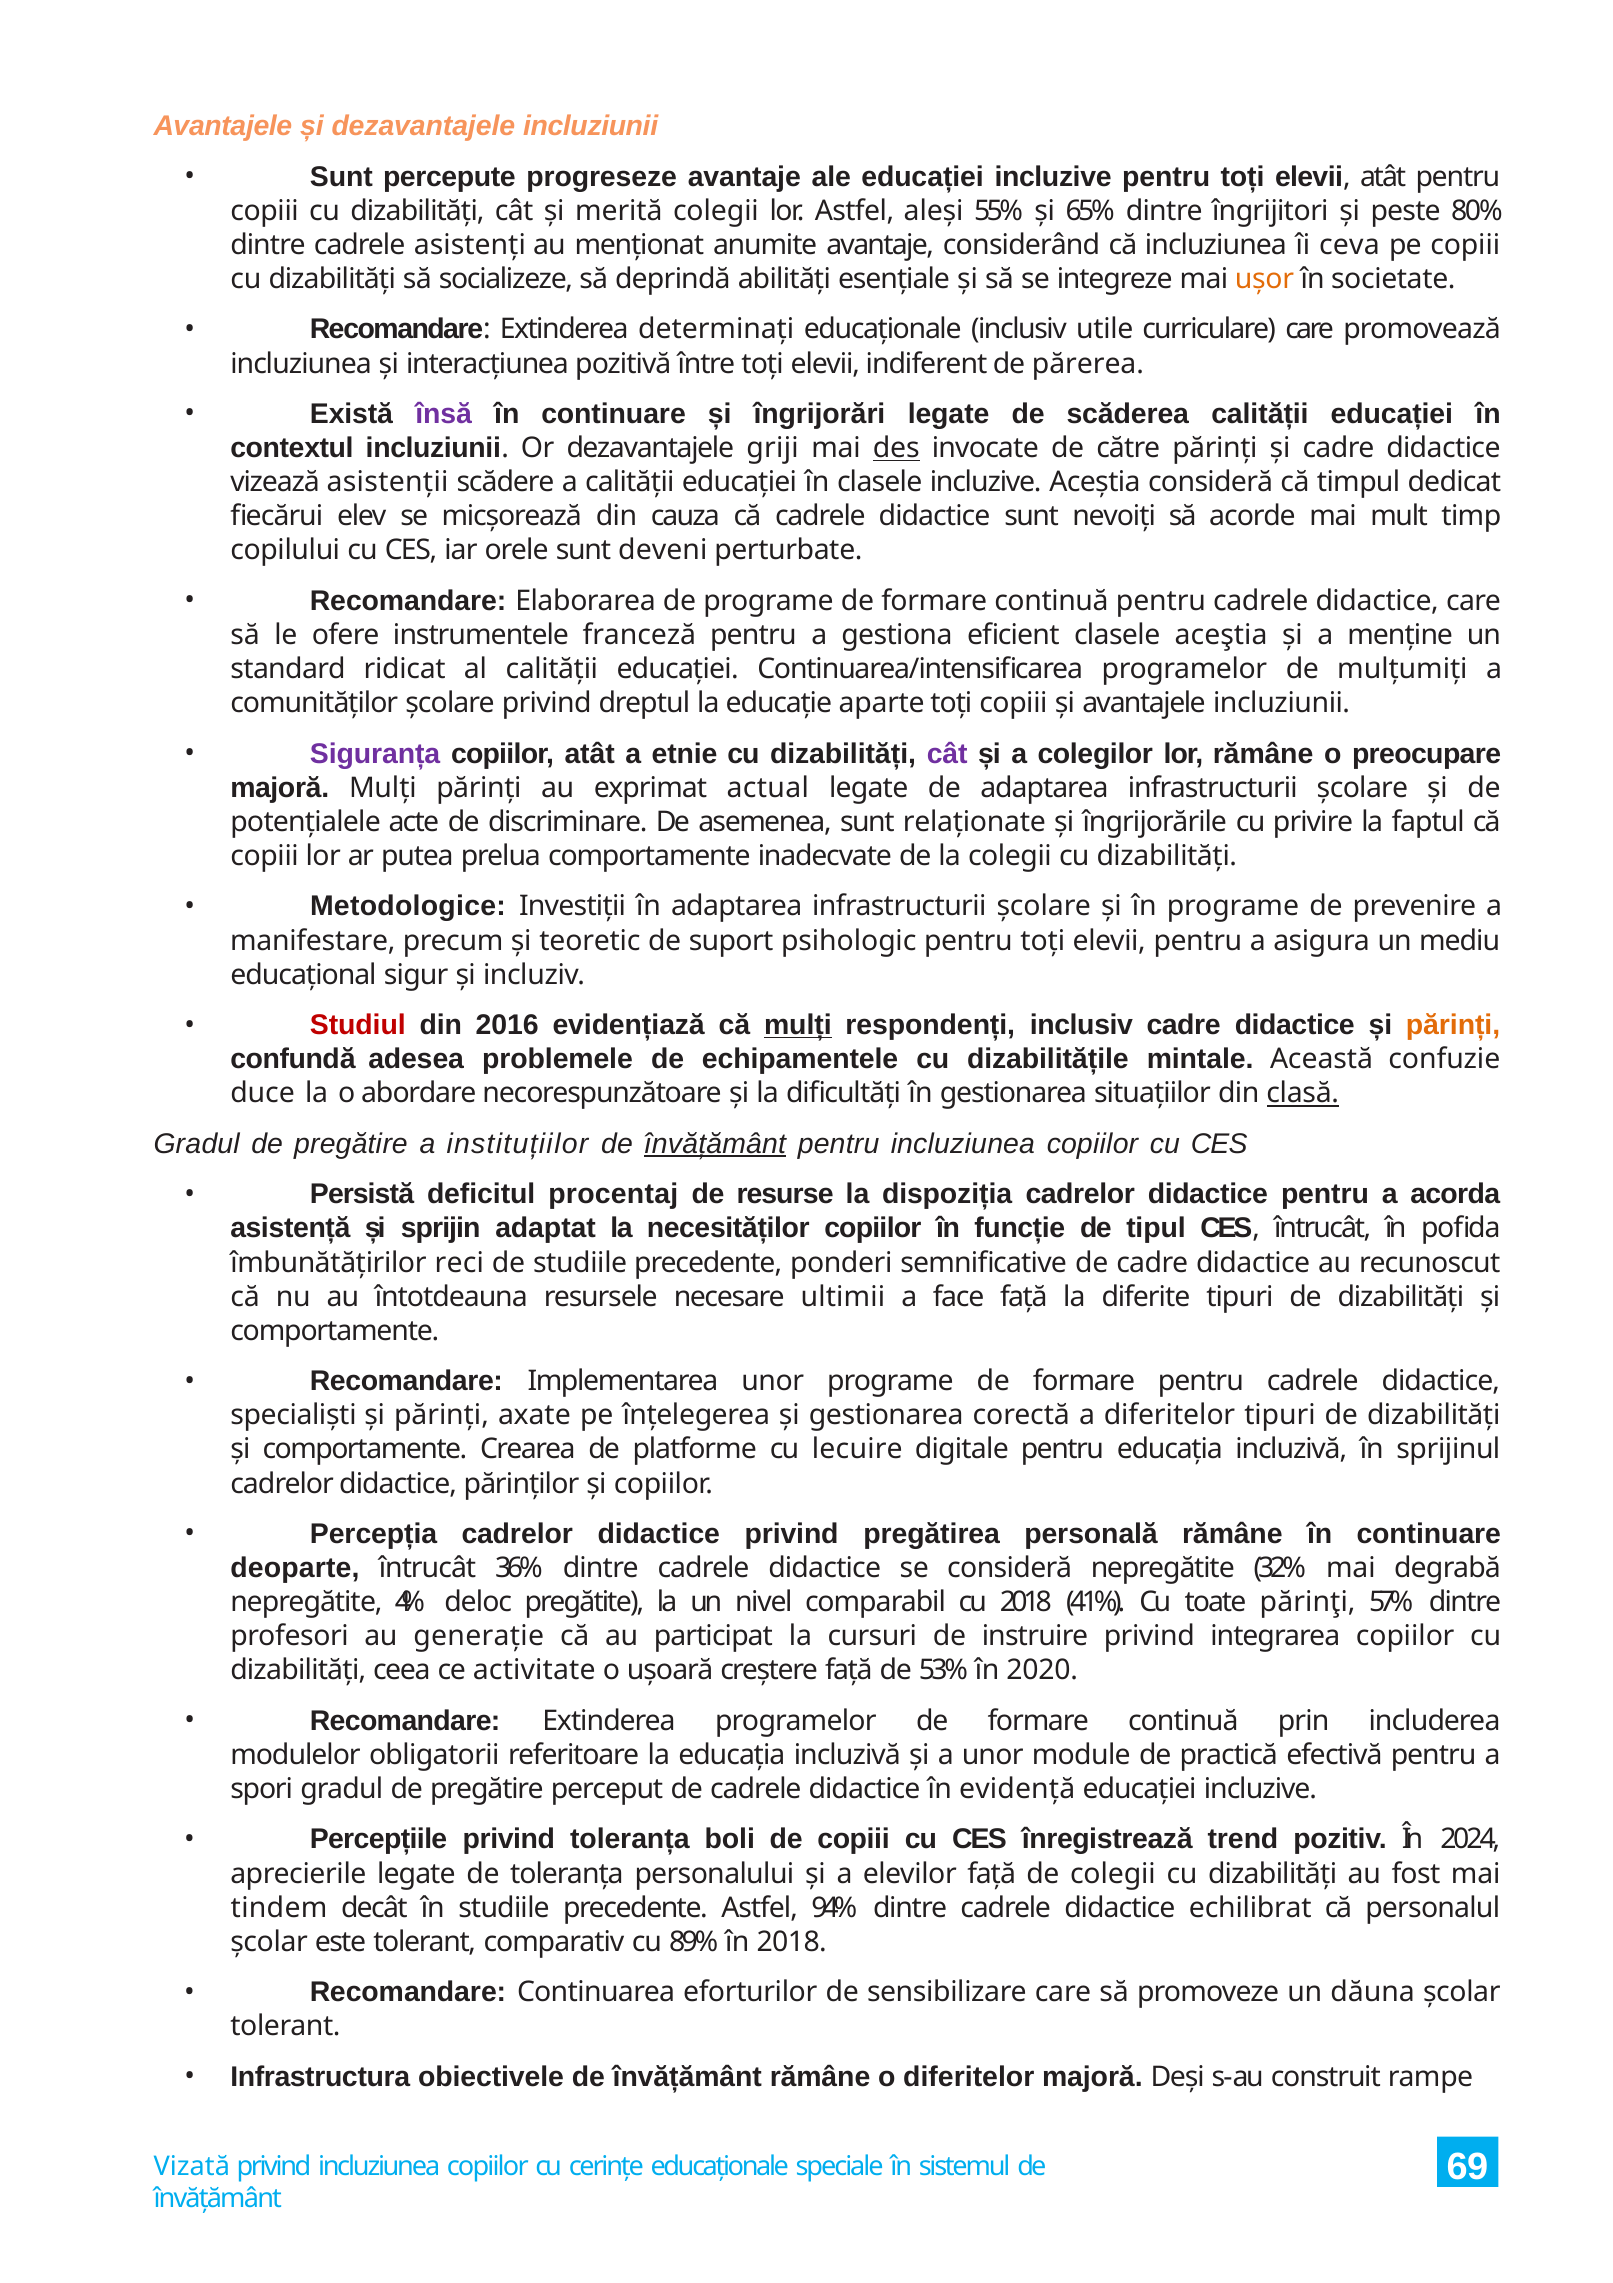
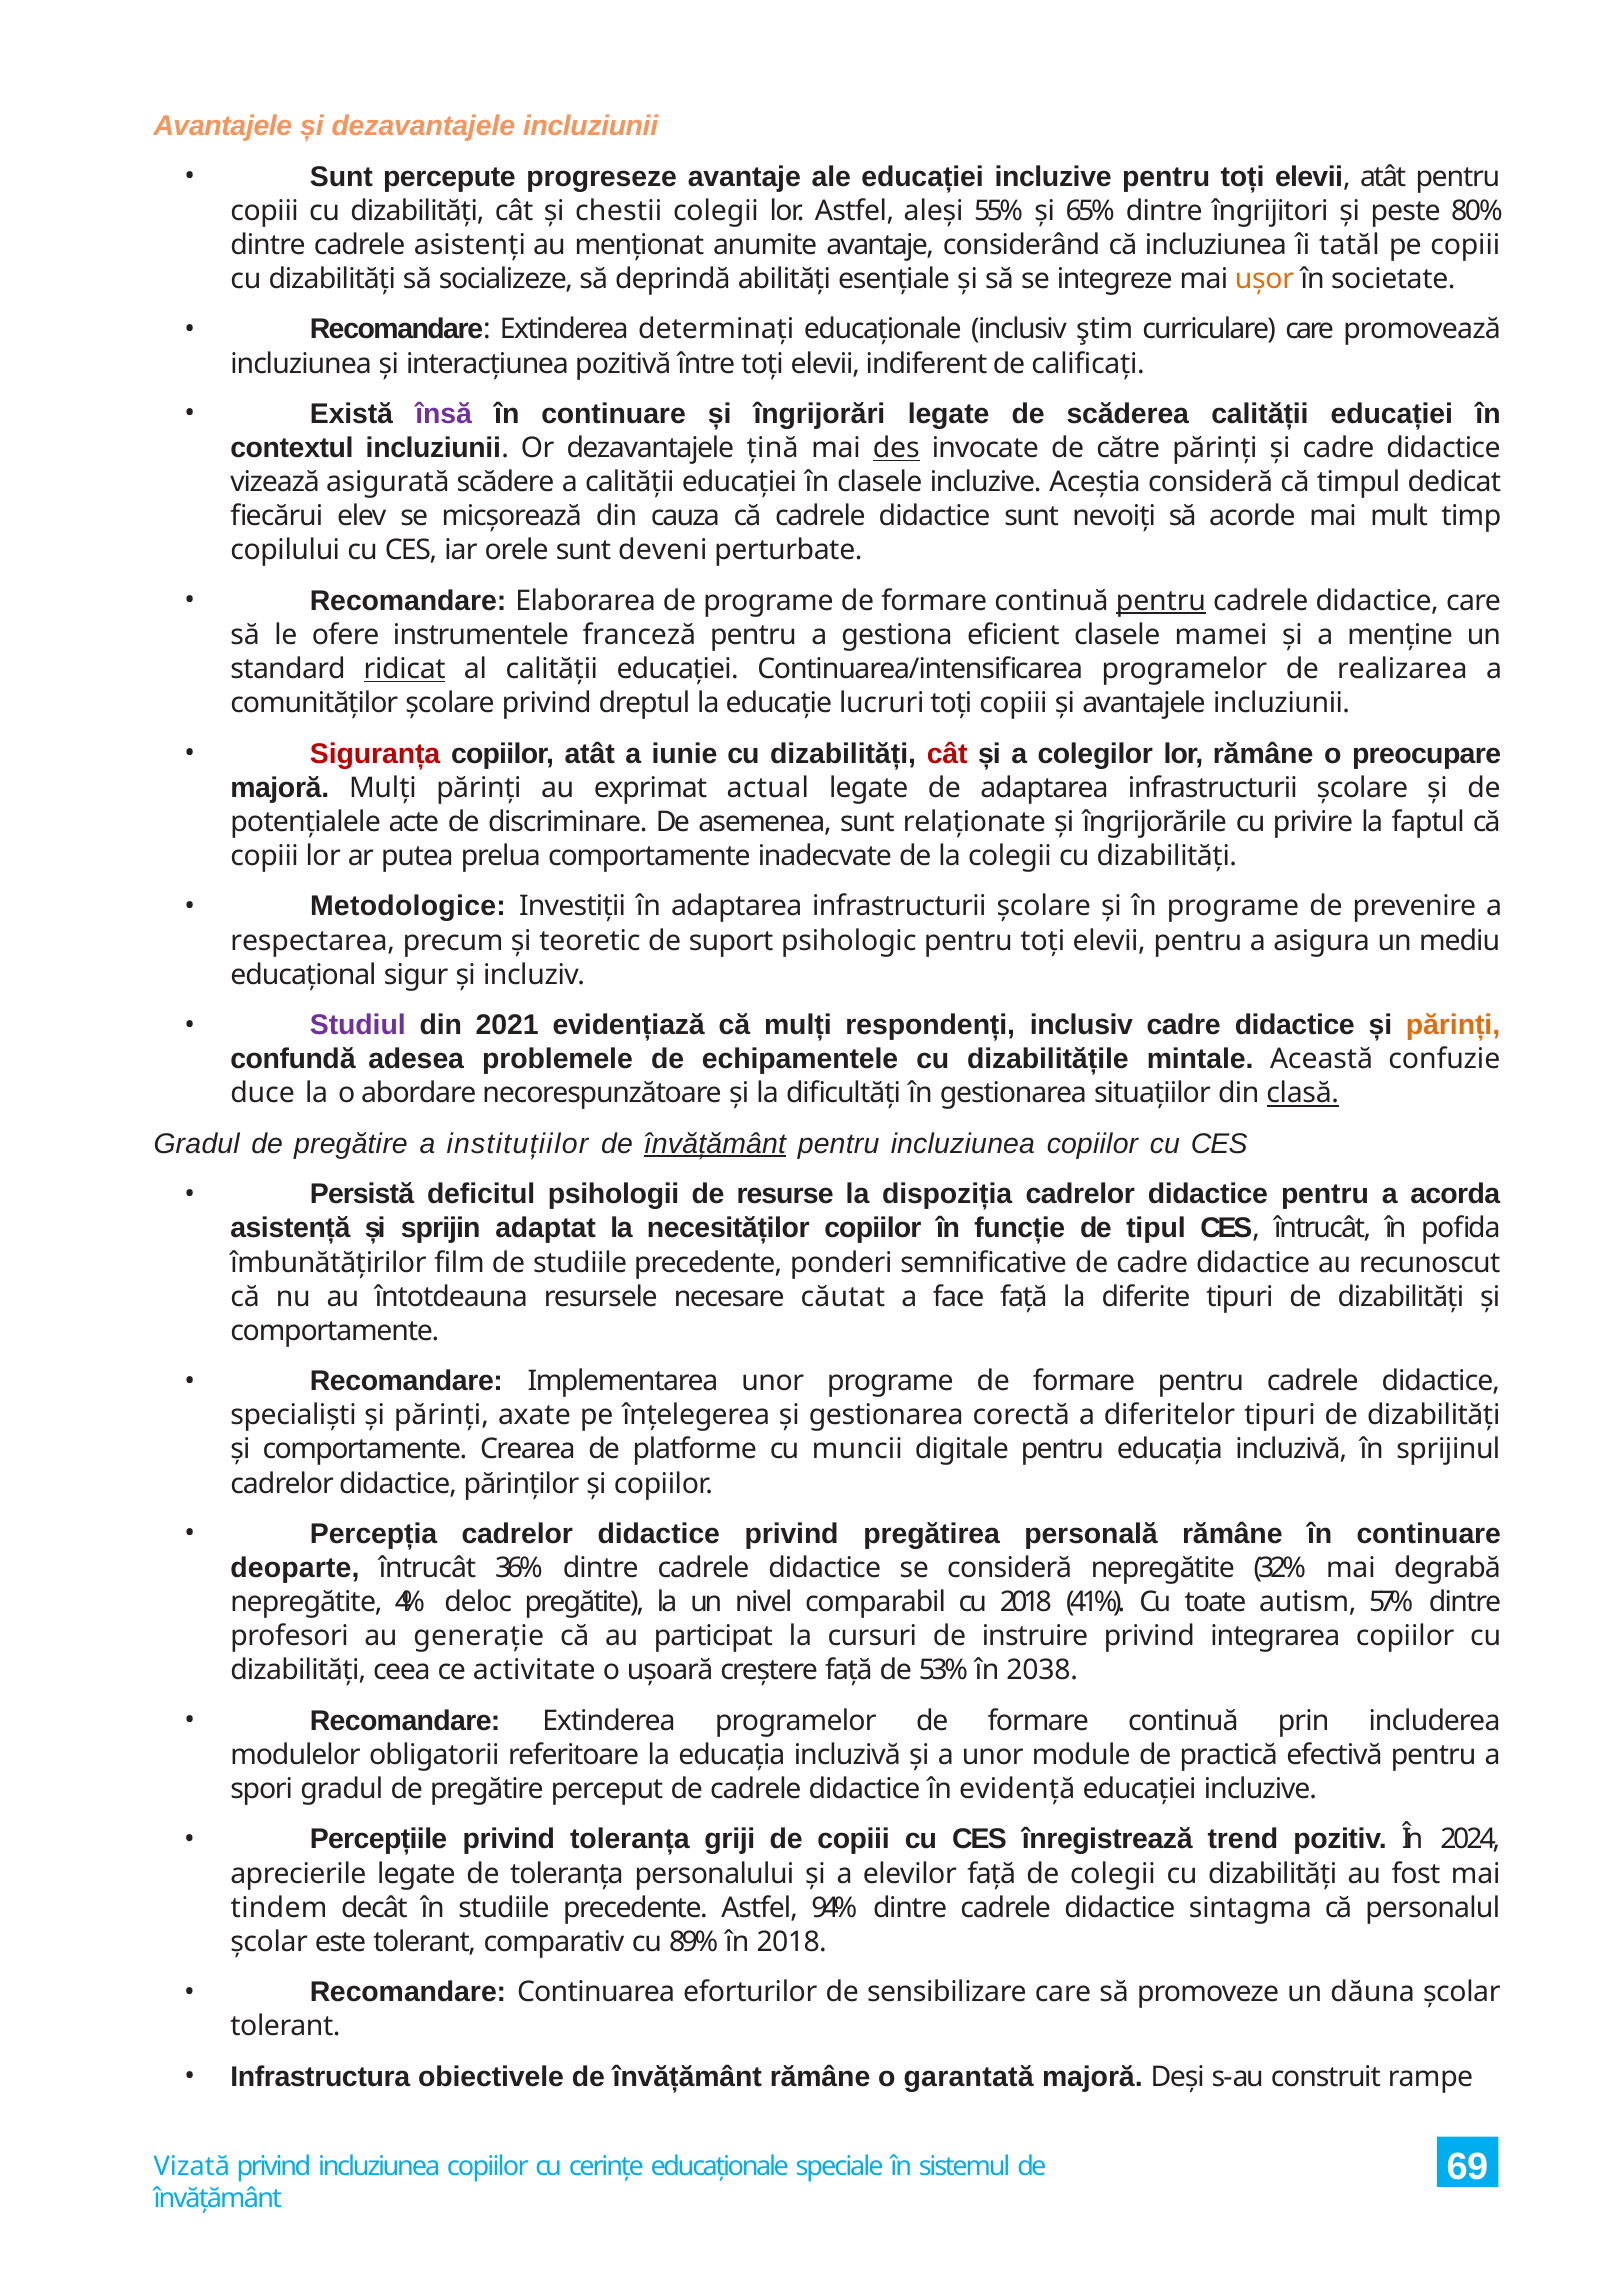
merită: merită -> chestii (619, 211)
ceva: ceva -> tatăl (1349, 245)
utile: utile -> ştim (1105, 330)
părerea: părerea -> calificați (1088, 364)
griji: griji -> țină (773, 448)
asistenții: asistenții -> asigurată (388, 482)
pentru underline: none -> present (1161, 601)
aceştia: aceştia -> mamei (1221, 635)
ridicat underline: none -> present (405, 669)
mulțumiți: mulțumiți -> realizarea (1402, 669)
aparte: aparte -> lucruri (882, 703)
Siguranța colour: purple -> red (375, 754)
etnie: etnie -> iunie (685, 754)
cât colour: purple -> red (947, 754)
manifestare: manifestare -> respectarea (313, 941)
Studiul colour: red -> purple (358, 1025)
2016: 2016 -> 2021 (507, 1025)
mulți underline: present -> none (798, 1025)
procentaj: procentaj -> psihologii (614, 1194)
reci: reci -> film (460, 1262)
ultimii: ultimii -> căutat (843, 1297)
lecuire: lecuire -> muncii (857, 1449)
părinţi: părinţi -> autism (1308, 1602)
2020: 2020 -> 2038 (1042, 1670)
boli: boli -> griji (730, 1839)
echilibrat: echilibrat -> sintagma (1250, 1907)
o diferitelor: diferitelor -> garantată (969, 2077)
